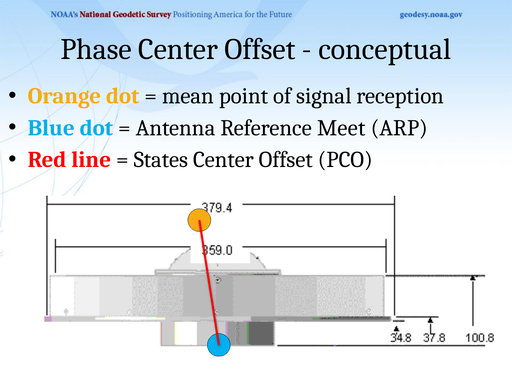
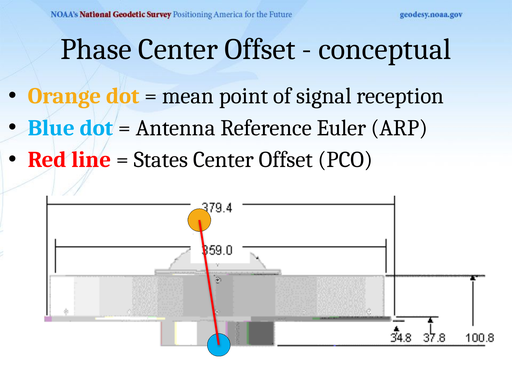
Meet: Meet -> Euler (341, 128)
